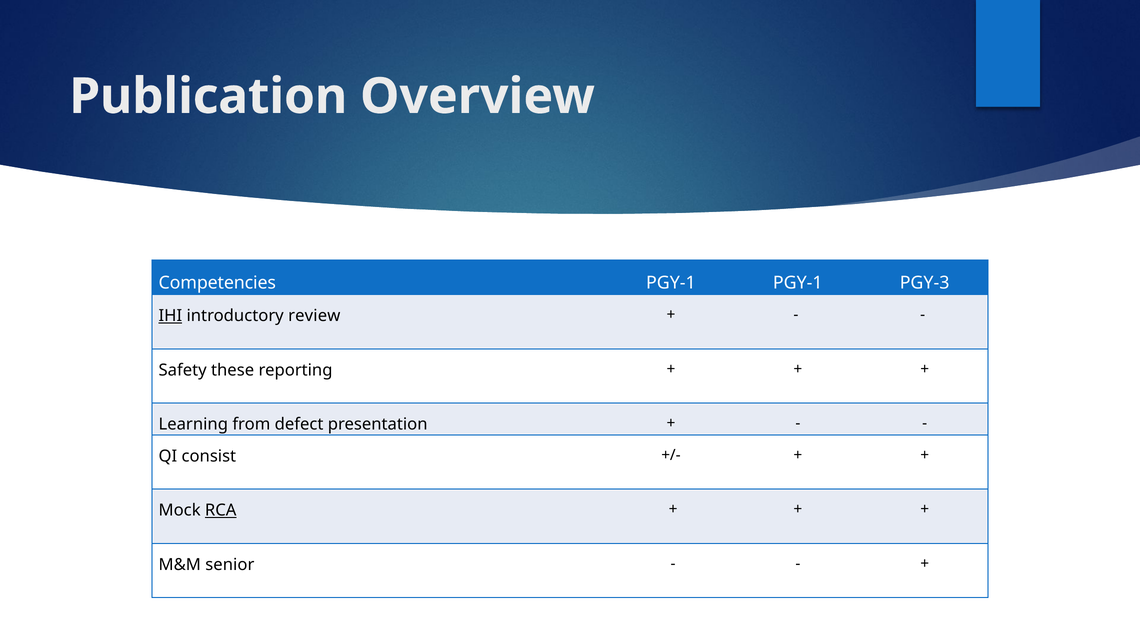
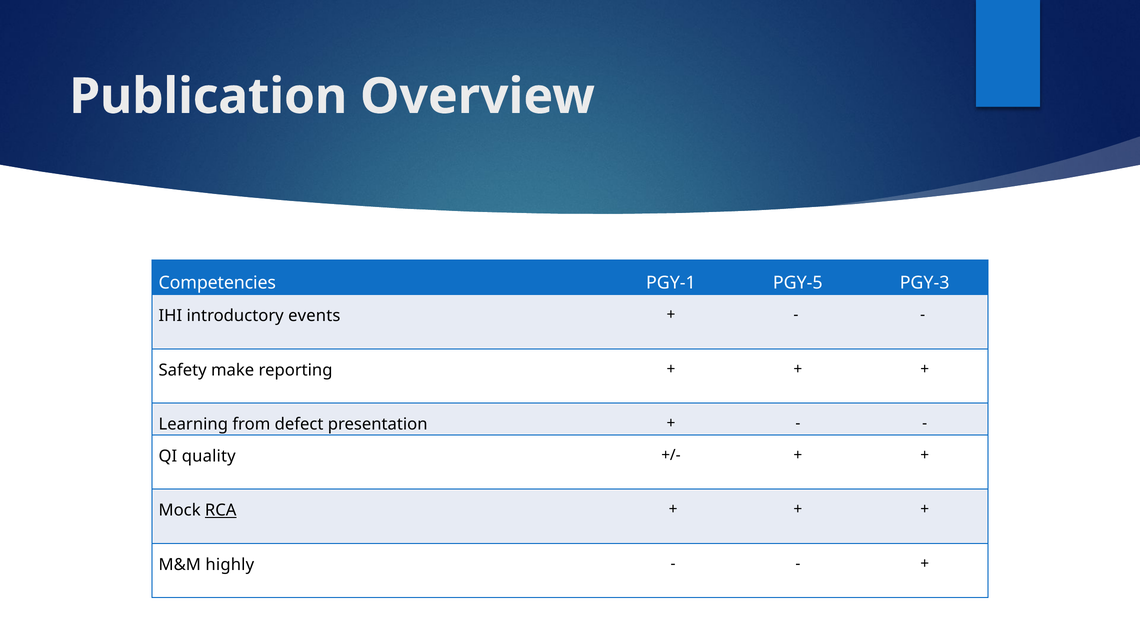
PGY-1 PGY-1: PGY-1 -> PGY-5 (798, 283)
IHI underline: present -> none (170, 316)
review: review -> events (314, 316)
these: these -> make (233, 370)
consist: consist -> quality (209, 456)
senior: senior -> highly (230, 565)
